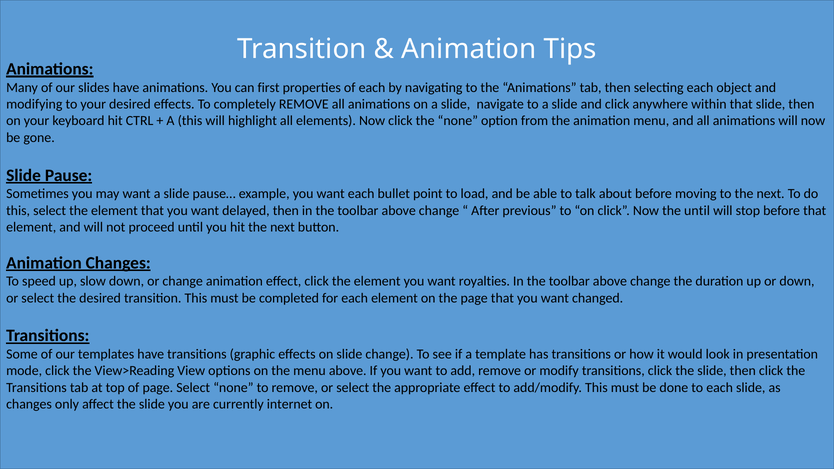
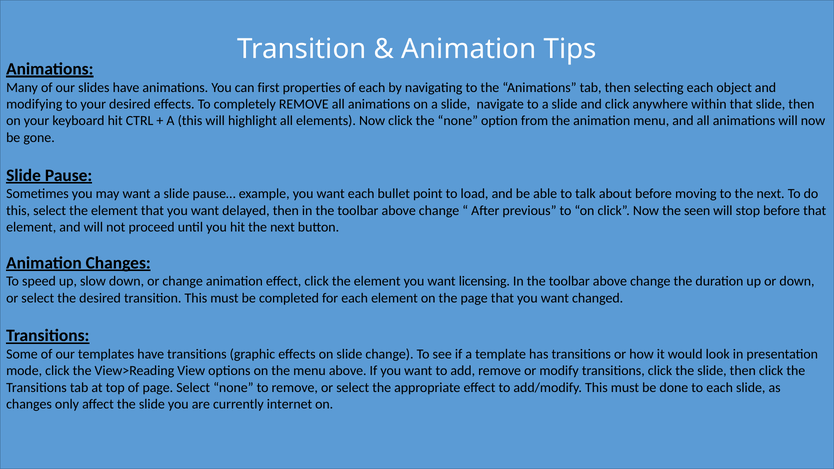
the until: until -> seen (697, 210)
royalties: royalties -> licensing (484, 281)
